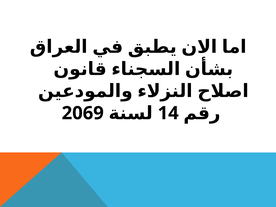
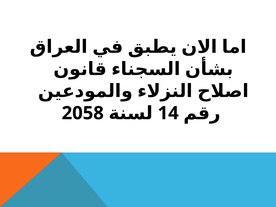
2069: 2069 -> 2058 (83, 113)
